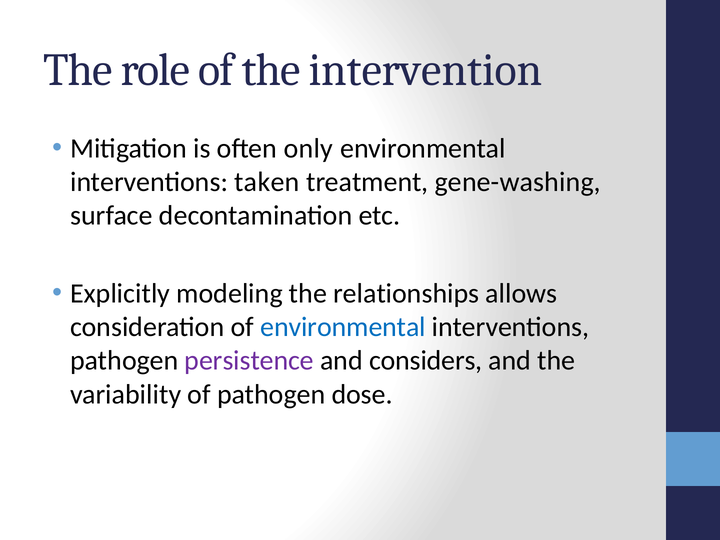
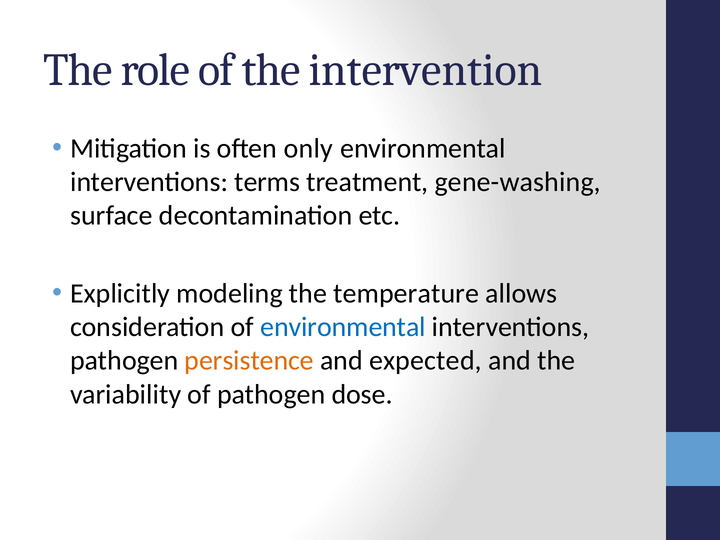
taken: taken -> terms (267, 182)
relationships: relationships -> temperature (406, 294)
persistence colour: purple -> orange (249, 361)
considers: considers -> expected (425, 361)
